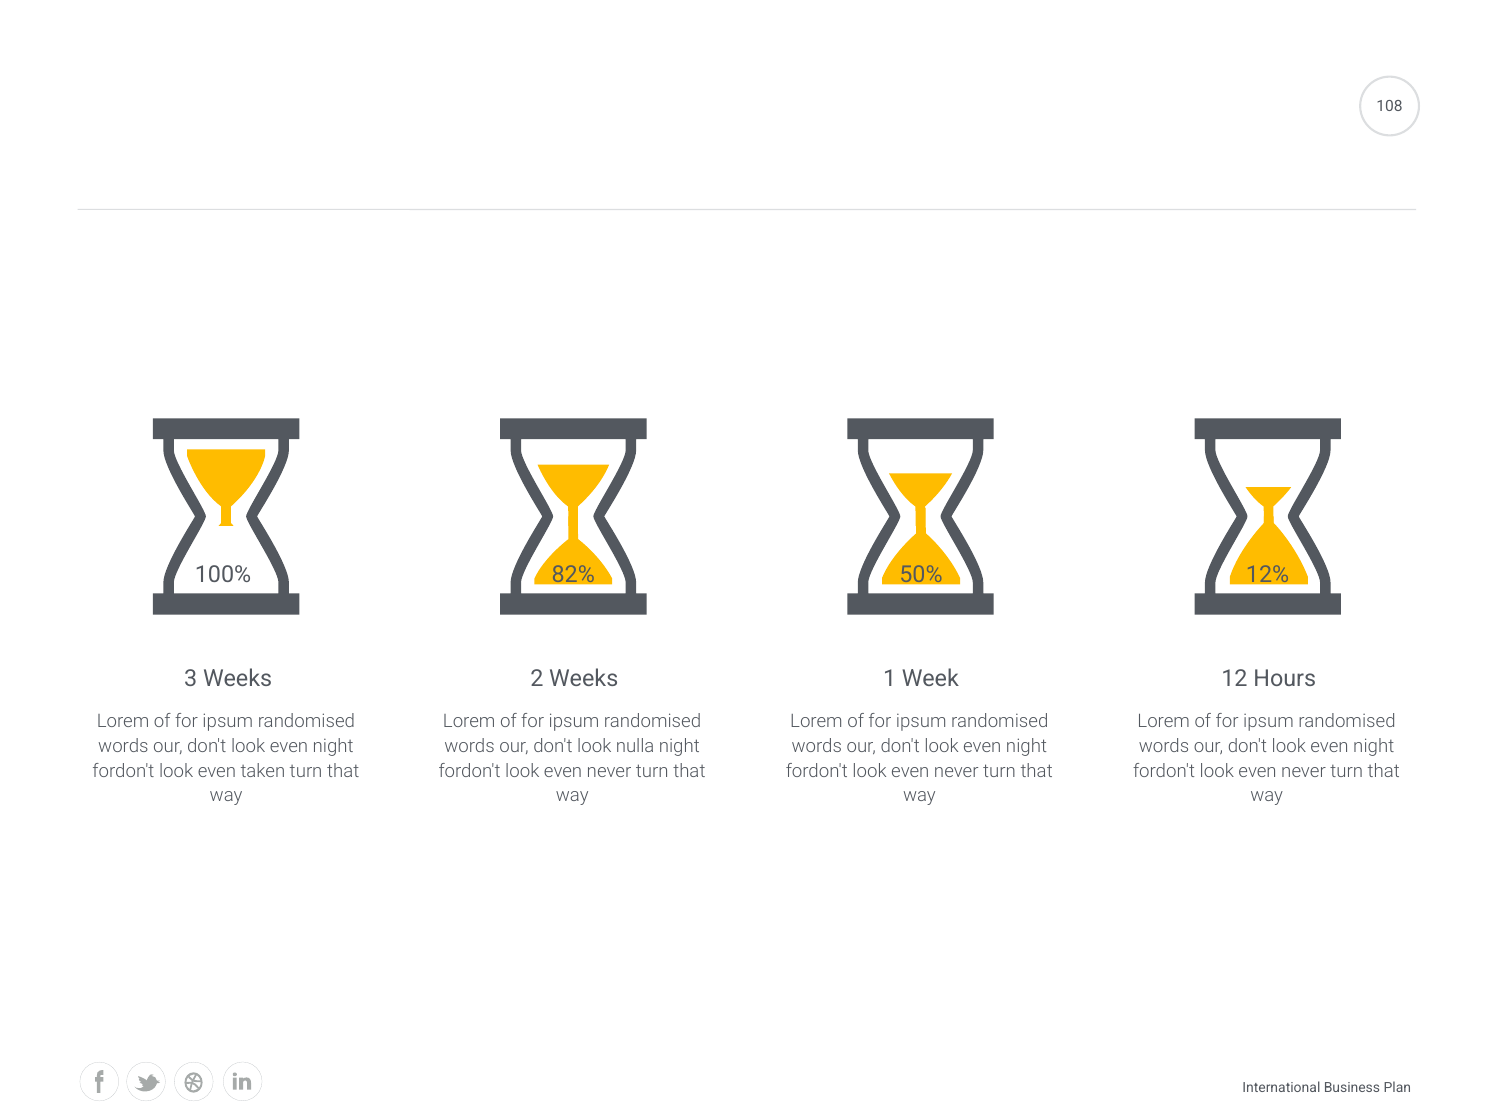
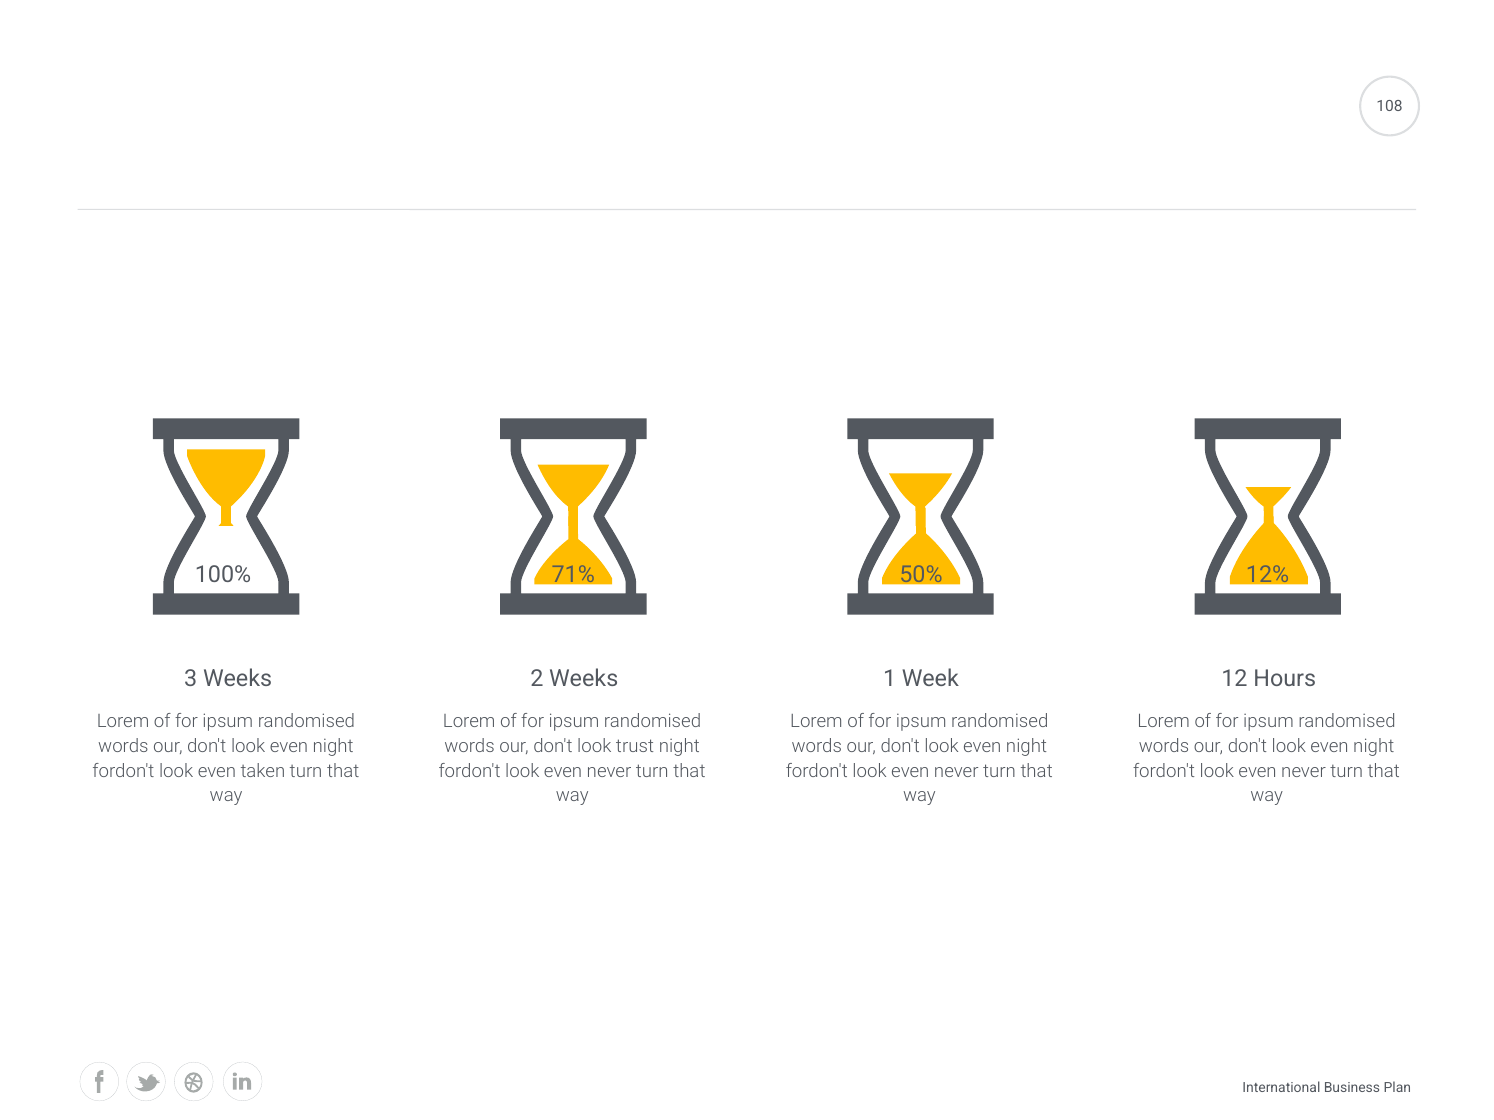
82%: 82% -> 71% (573, 575)
nulla: nulla -> trust (635, 747)
